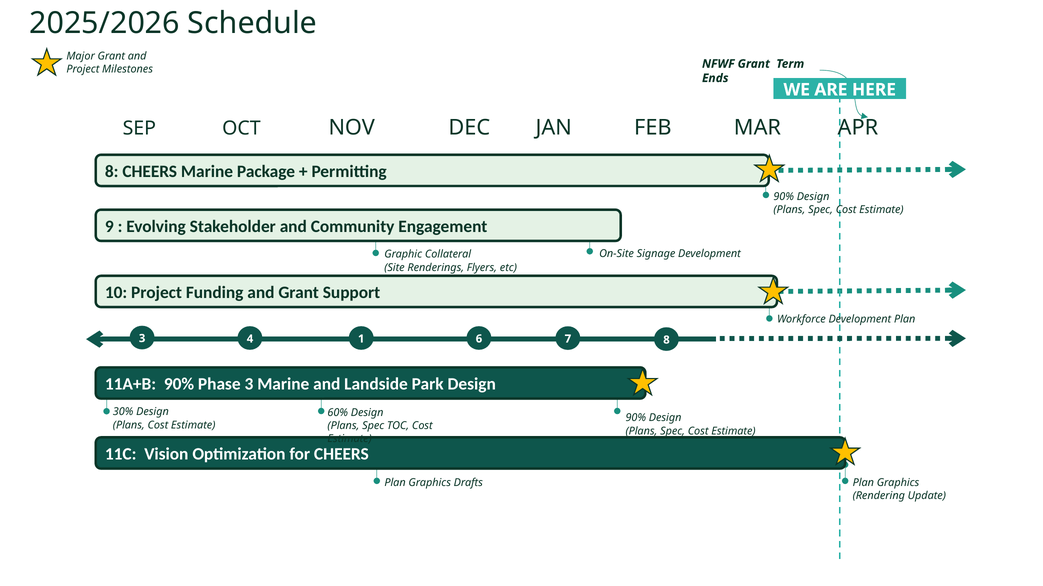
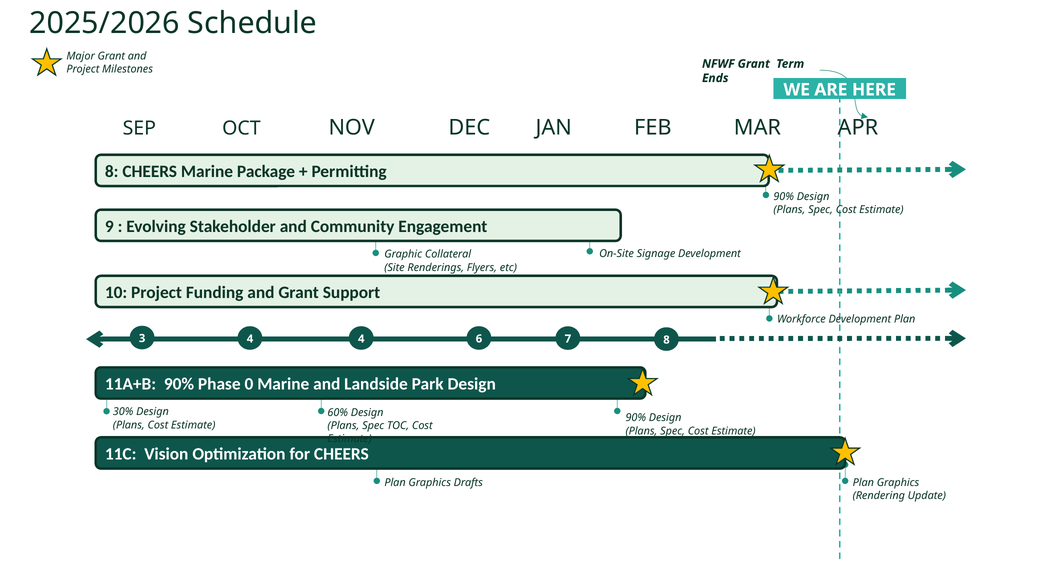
3 1: 1 -> 4 (361, 339)
Phase 3: 3 -> 0 (249, 385)
